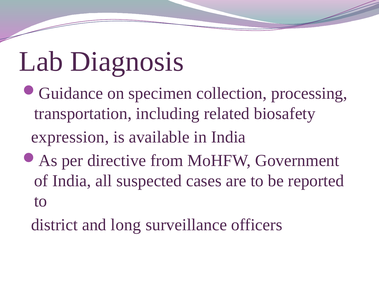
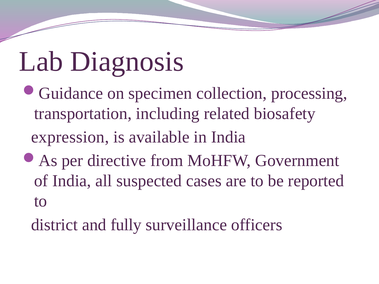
long: long -> fully (126, 225)
